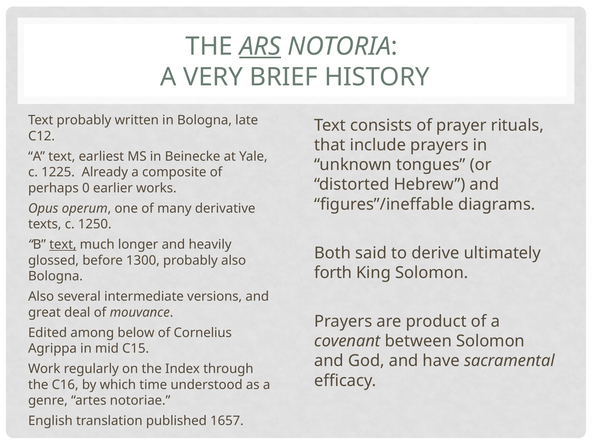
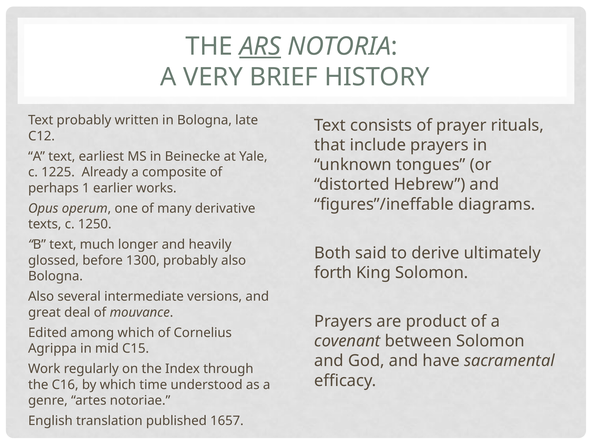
0: 0 -> 1 (86, 188)
text underline: present -> none (63, 245)
among below: below -> which (136, 333)
